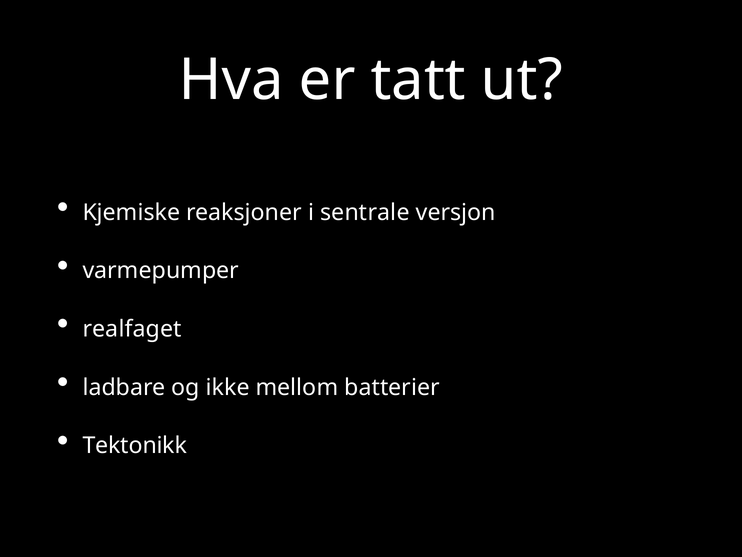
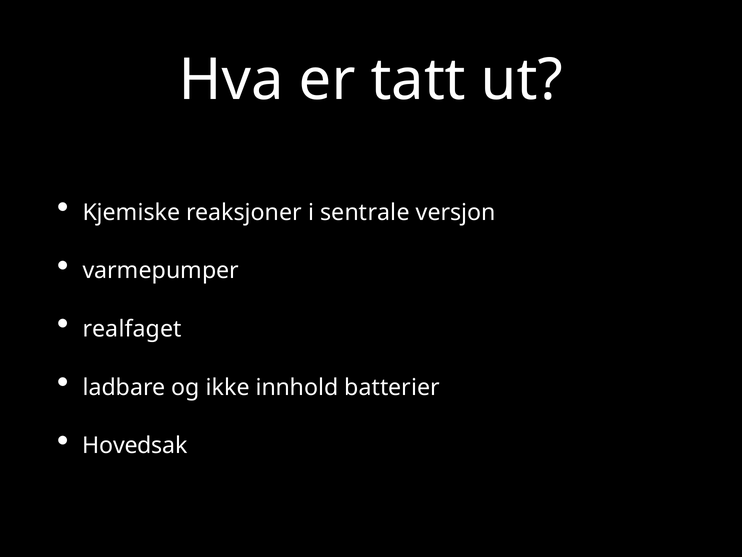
mellom: mellom -> innhold (297, 387)
Tektonikk: Tektonikk -> Hovedsak (135, 445)
